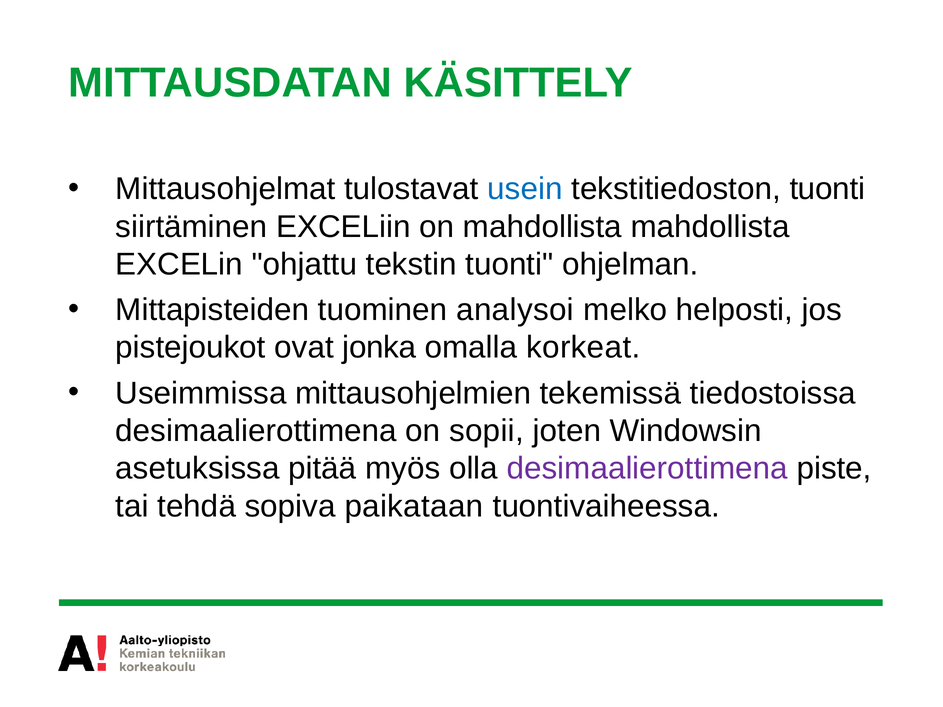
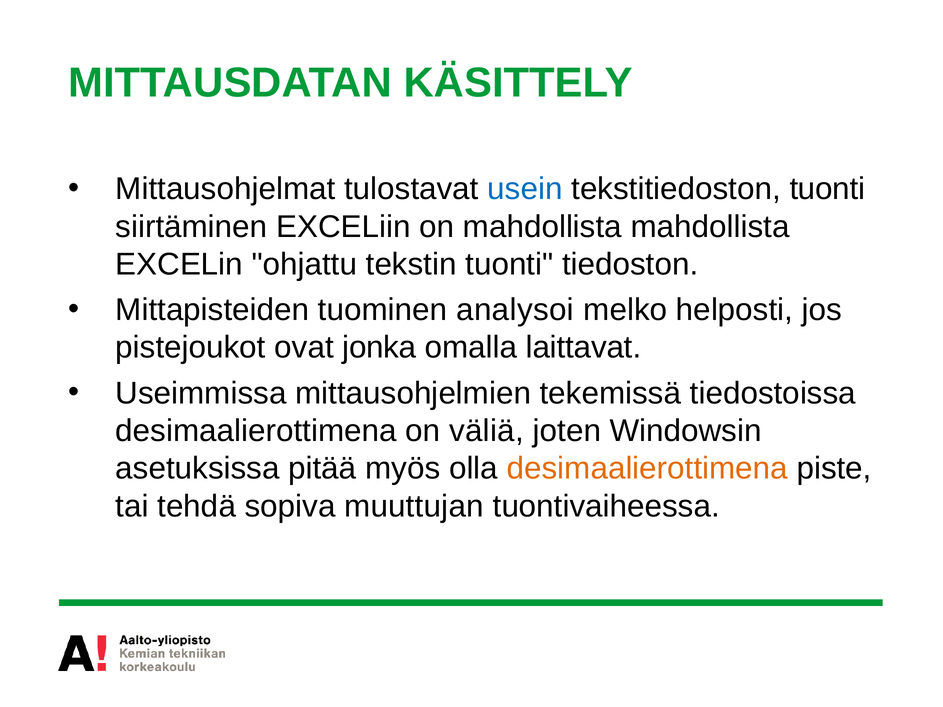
ohjelman: ohjelman -> tiedoston (630, 264)
korkeat: korkeat -> laittavat (584, 348)
sopii: sopii -> väliä (486, 431)
desimaalierottimena colour: purple -> orange (647, 469)
paikataan: paikataan -> muuttujan (414, 506)
